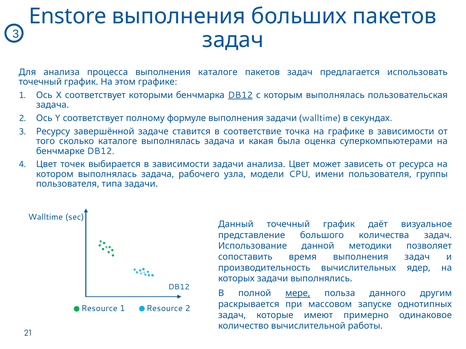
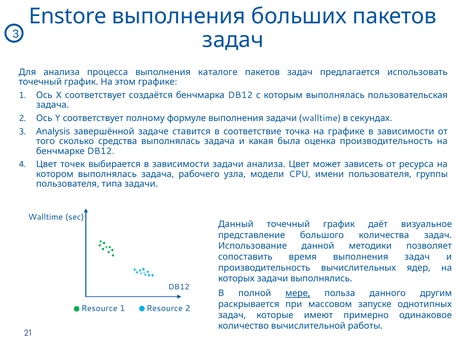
которыми: которыми -> создаётся (151, 95)
DB12 underline: present -> none (240, 95)
Ресурсу: Ресурсу -> Analysis (53, 132)
сколько каталоге: каталоге -> средства (118, 141)
оценка суперкомпьютерами: суперкомпьютерами -> производительность (386, 141)
